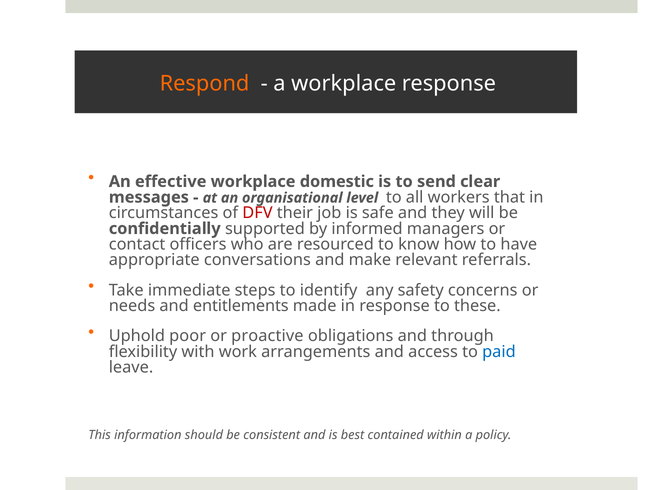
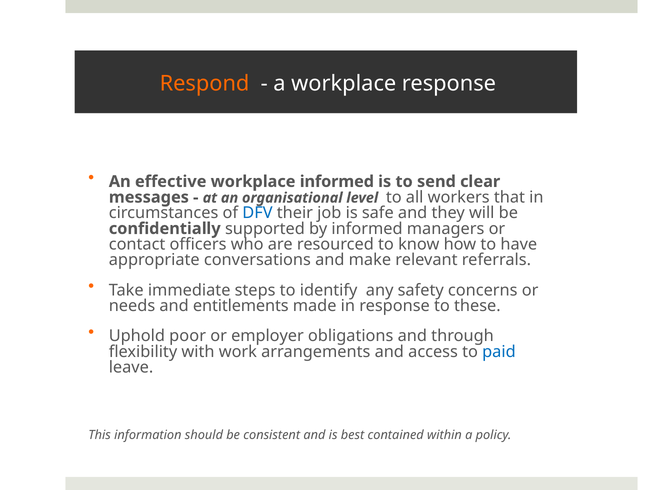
workplace domestic: domestic -> informed (337, 182)
DFV colour: red -> blue (257, 213)
proactive: proactive -> employer (267, 336)
